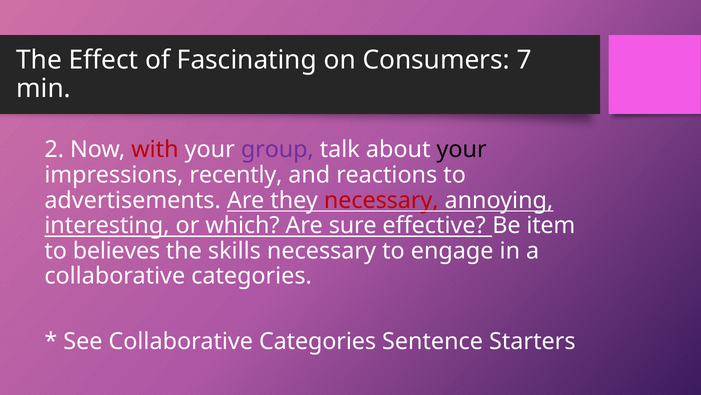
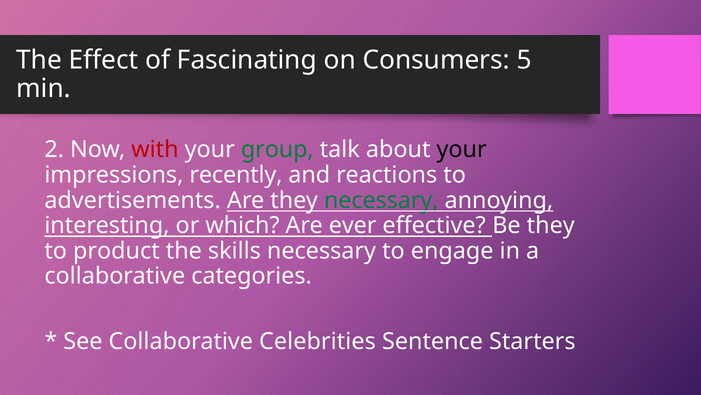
7: 7 -> 5 (524, 60)
group colour: purple -> green (277, 149)
necessary colour: red -> green (381, 200)
sure: sure -> ever (353, 225)
Be item: item -> they (551, 225)
believes: believes -> product (116, 250)
See Collaborative Categories: Categories -> Celebrities (317, 341)
